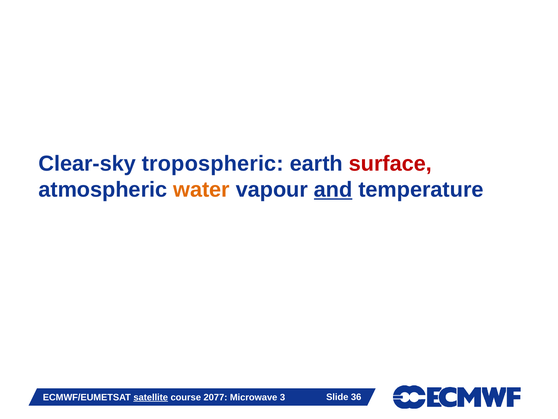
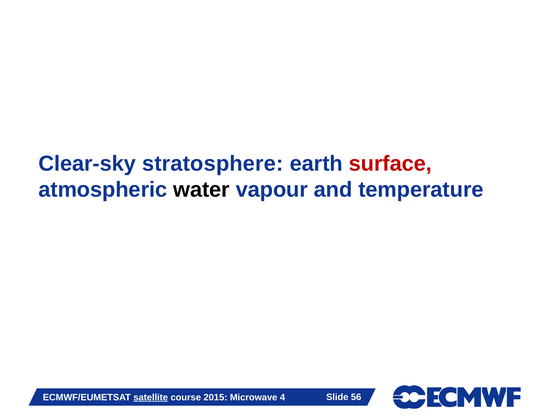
tropospheric: tropospheric -> stratosphere (213, 163)
water colour: orange -> black (201, 189)
and underline: present -> none (333, 189)
36: 36 -> 56 (356, 397)
2077: 2077 -> 2015 (215, 397)
3: 3 -> 4 (283, 397)
